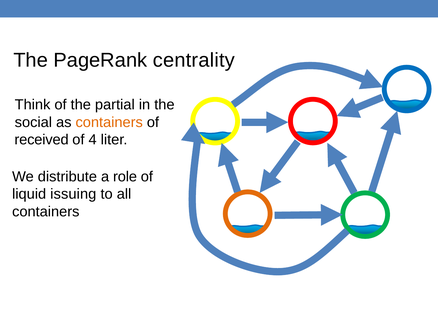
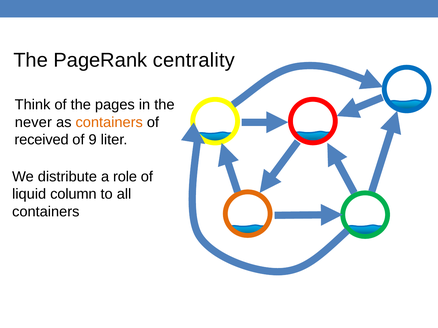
partial: partial -> pages (115, 105)
social: social -> never (33, 123)
4: 4 -> 9 (93, 140)
issuing: issuing -> column (73, 194)
